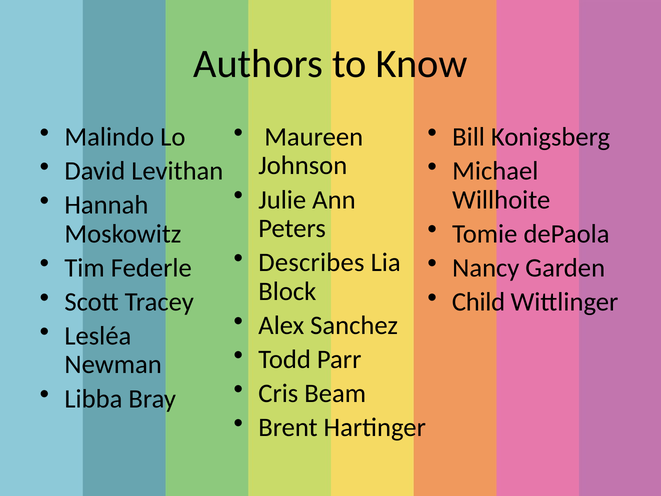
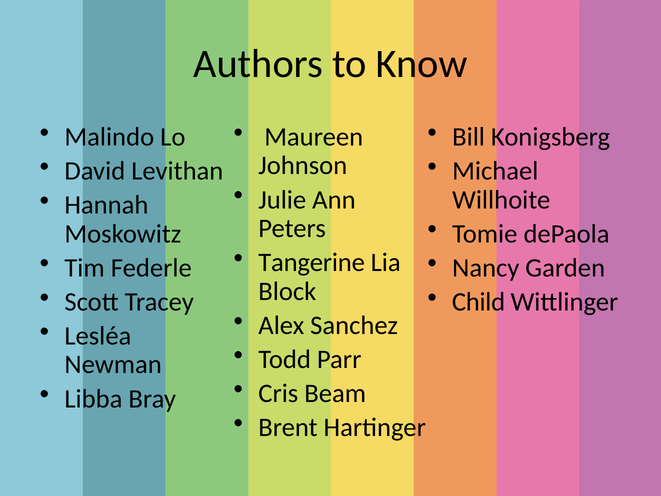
Describes: Describes -> Tangerine (312, 262)
